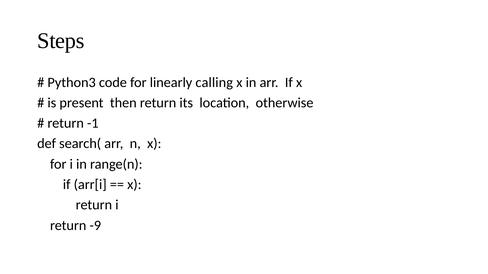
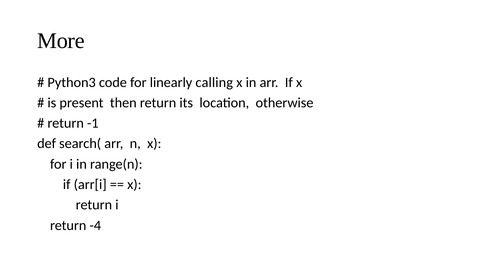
Steps: Steps -> More (61, 41)
-9: -9 -> -4 (95, 226)
